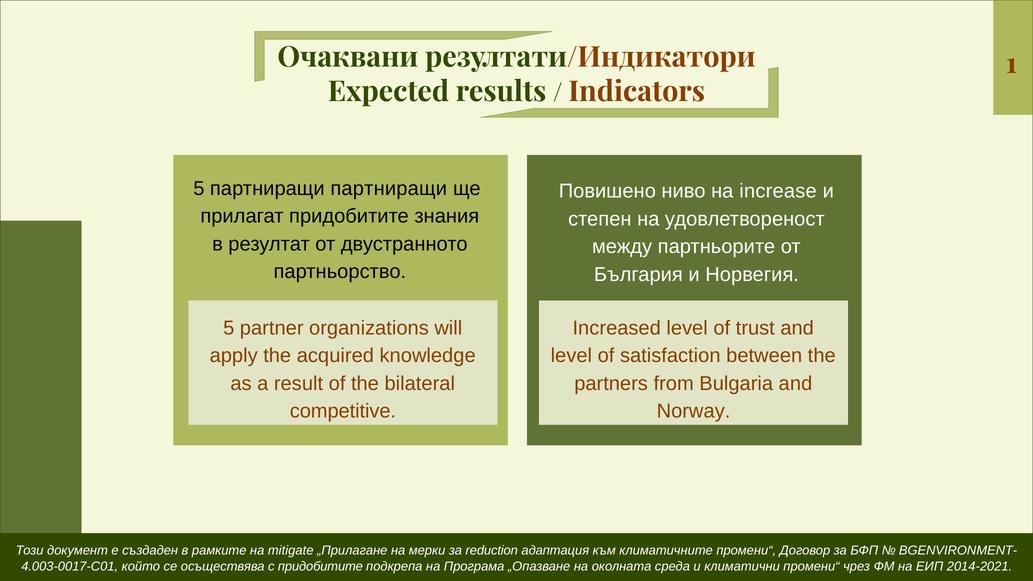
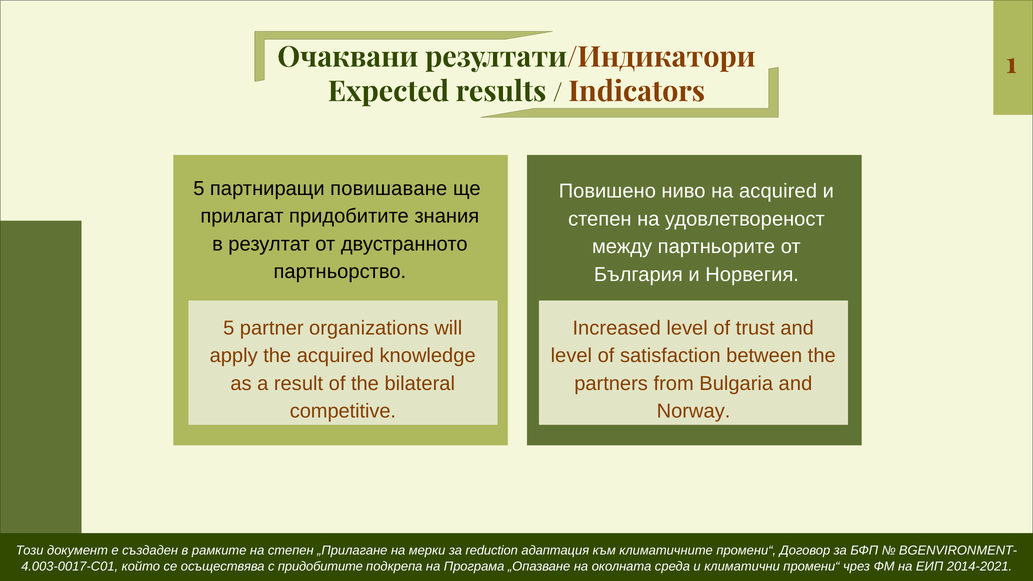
партниращи партниращи: партниращи -> повишаване (389, 189)
на increase: increase -> acquired (778, 191)
на mitigate: mitigate -> степен (291, 551)
